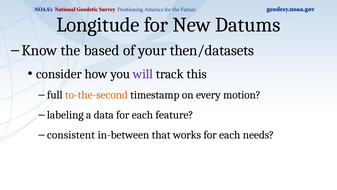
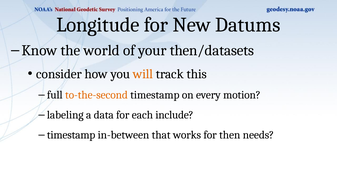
based: based -> world (102, 50)
will colour: purple -> orange (143, 74)
feature: feature -> include (174, 115)
consistent: consistent -> timestamp (71, 135)
works for each: each -> then (230, 135)
